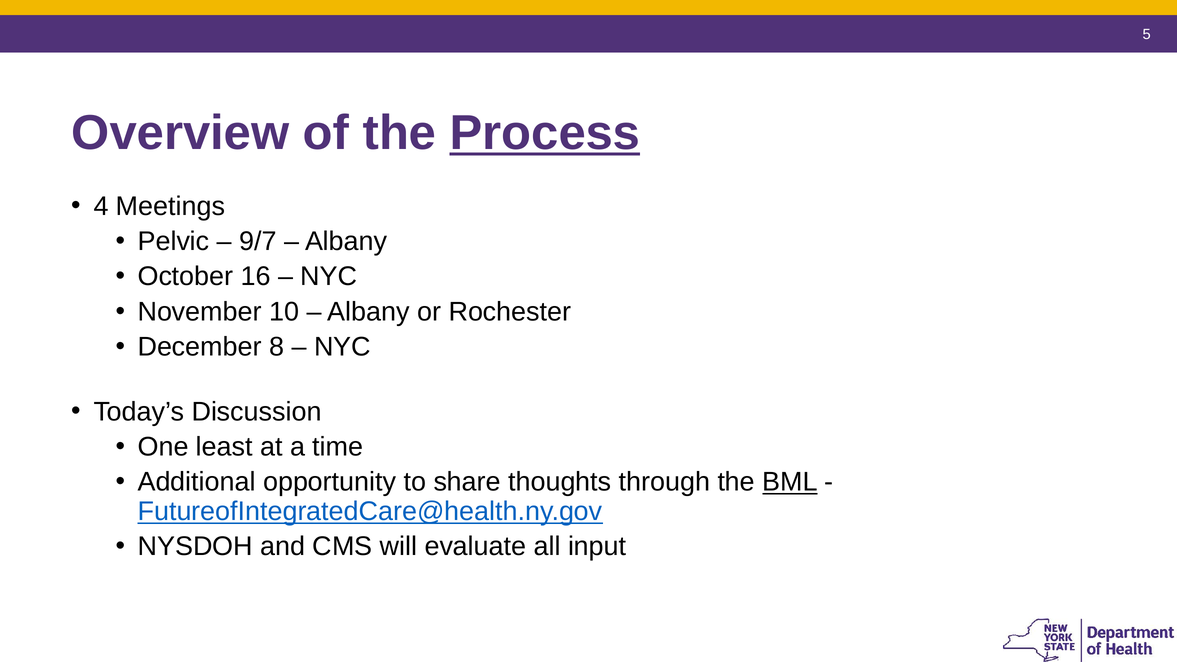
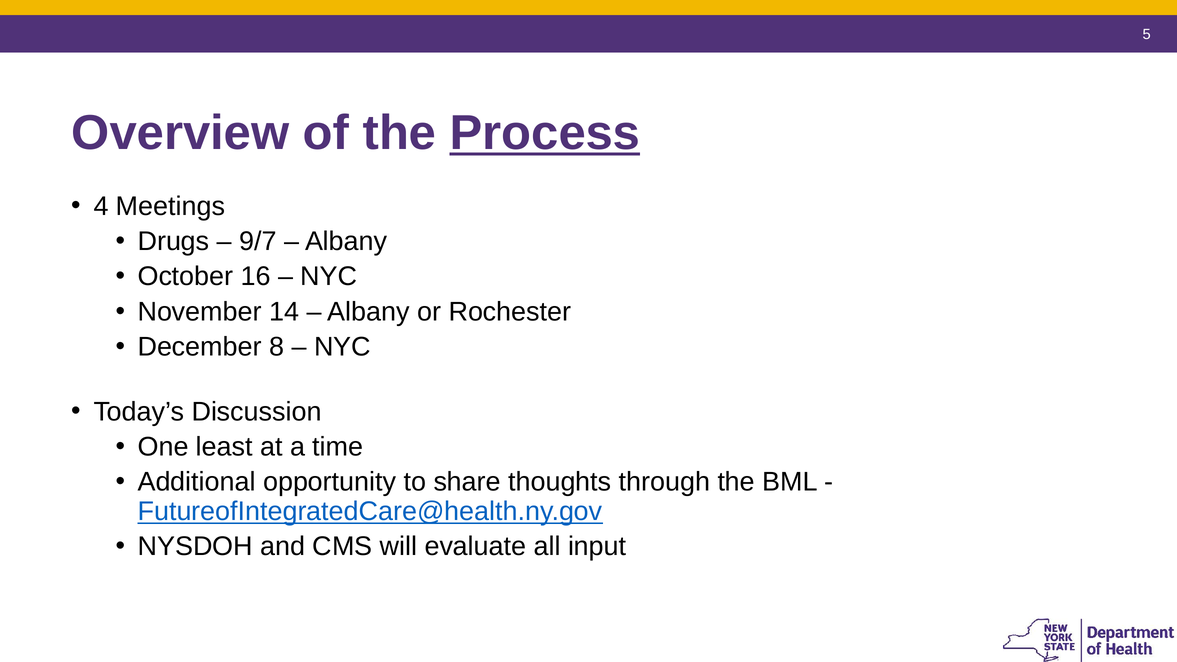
Pelvic: Pelvic -> Drugs (174, 241)
10: 10 -> 14 (284, 312)
BML underline: present -> none (790, 482)
